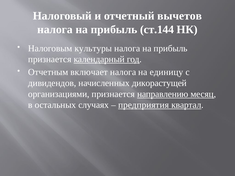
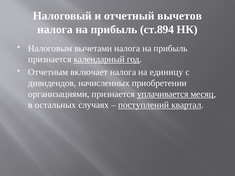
ст.144: ст.144 -> ст.894 (157, 30)
культуры: культуры -> вычетами (93, 48)
дикорастущей: дикорастущей -> приобретении (159, 83)
направлению: направлению -> уплачивается (163, 94)
предприятия: предприятия -> поступлений (144, 105)
